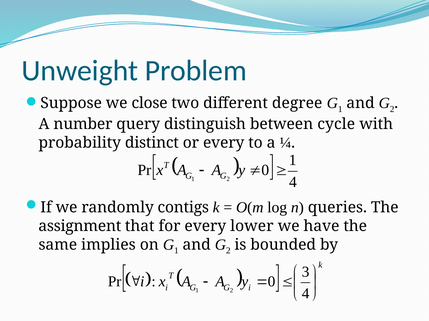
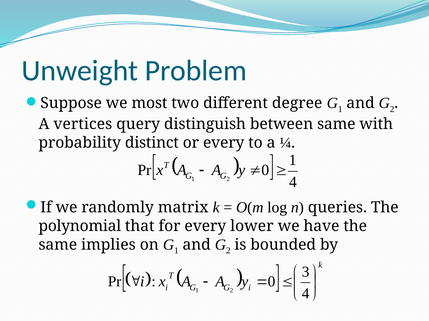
close: close -> most (150, 103)
number: number -> vertices (83, 124)
between cycle: cycle -> same (336, 124)
contigs: contigs -> matrix (183, 208)
assignment: assignment -> polynomial (80, 227)
